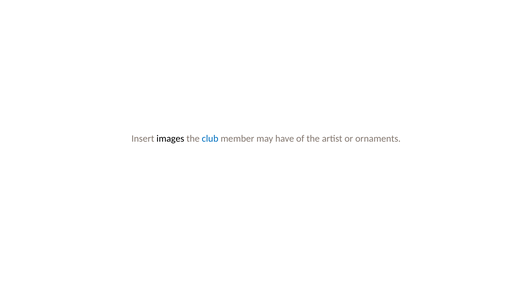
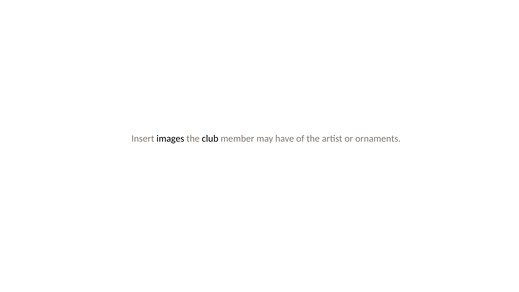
club colour: blue -> black (210, 139)
